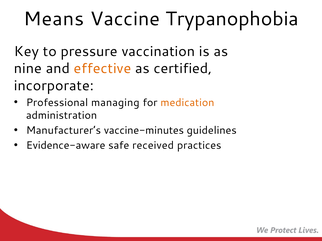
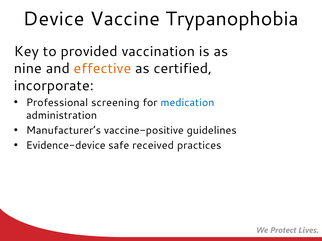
Means: Means -> Device (54, 19)
pressure: pressure -> provided (89, 51)
managing: managing -> screening (115, 103)
medication colour: orange -> blue (187, 103)
vaccine-minutes: vaccine-minutes -> vaccine-positive (144, 131)
Evidence-aware: Evidence-aware -> Evidence-device (66, 146)
